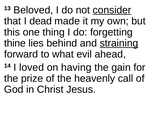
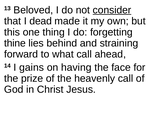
straining underline: present -> none (119, 43)
what evil: evil -> call (84, 54)
loved: loved -> gains (32, 67)
gain: gain -> face (121, 67)
